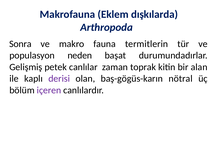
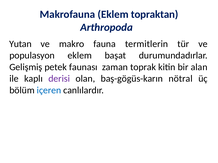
dışkılarda: dışkılarda -> topraktan (155, 14)
Sonra: Sonra -> Yutan (20, 44)
populasyon neden: neden -> eklem (80, 56)
canlılar: canlılar -> faunası (83, 67)
içeren colour: purple -> blue (49, 91)
